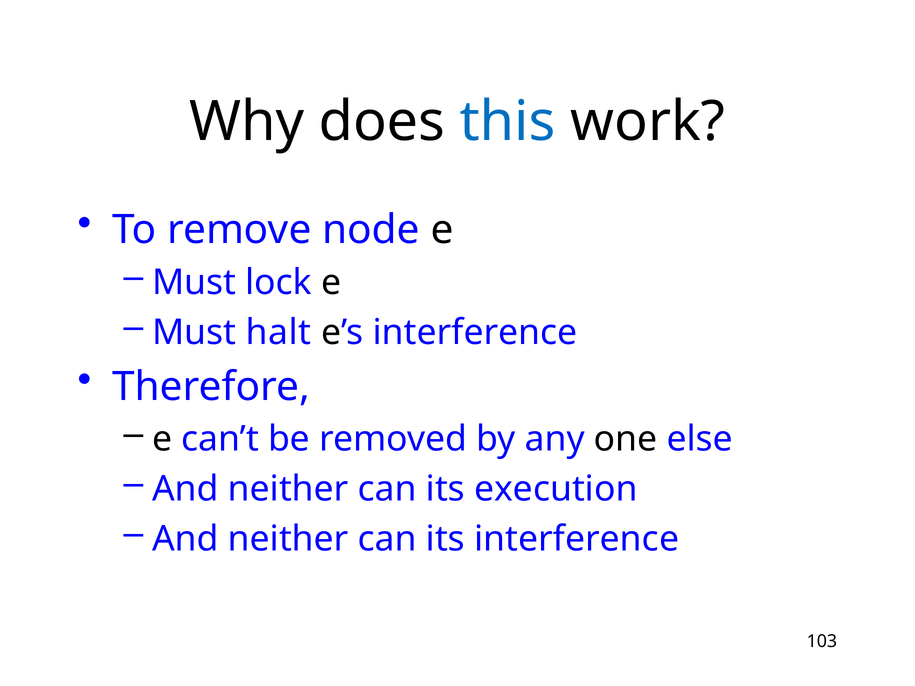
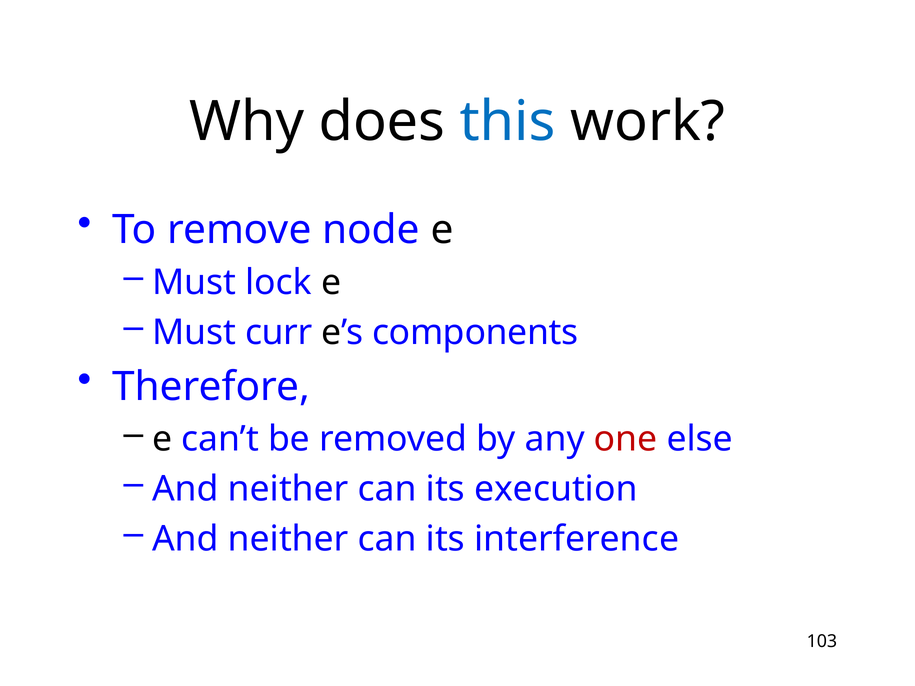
halt: halt -> curr (279, 332)
e’s interference: interference -> components (475, 332)
one colour: black -> red (626, 439)
